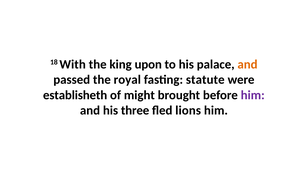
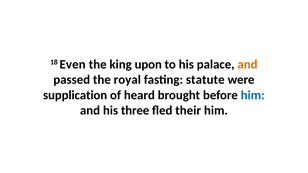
With: With -> Even (73, 64)
establisheth: establisheth -> supplication (75, 95)
might: might -> heard (139, 95)
him colour: purple -> blue (253, 95)
lions: lions -> their (188, 111)
